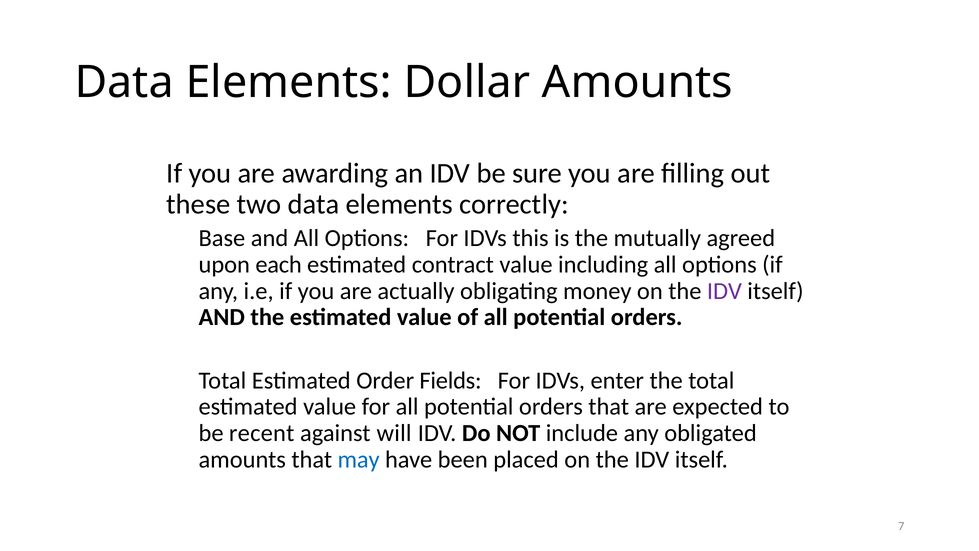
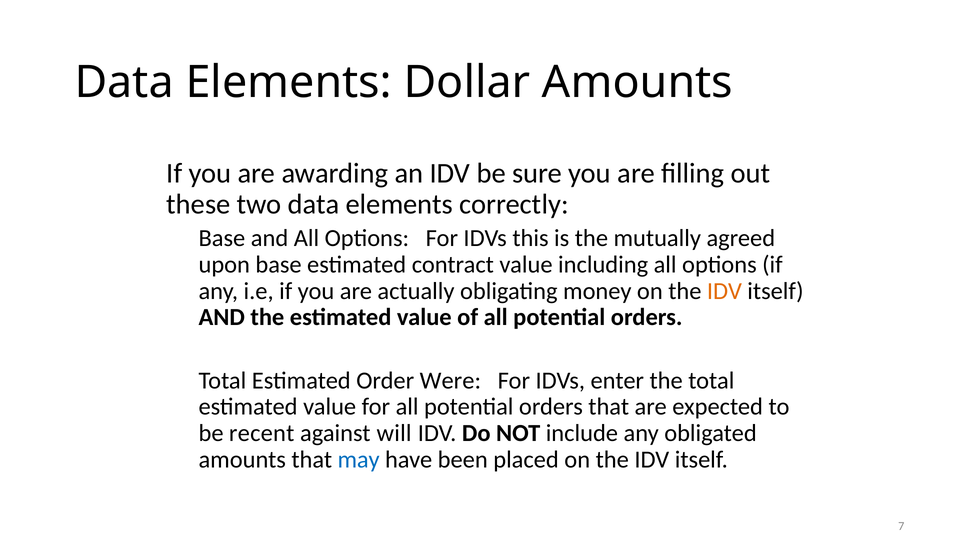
upon each: each -> base (279, 264)
IDV colour: purple -> orange (724, 291)
Fields: Fields -> Were (450, 380)
